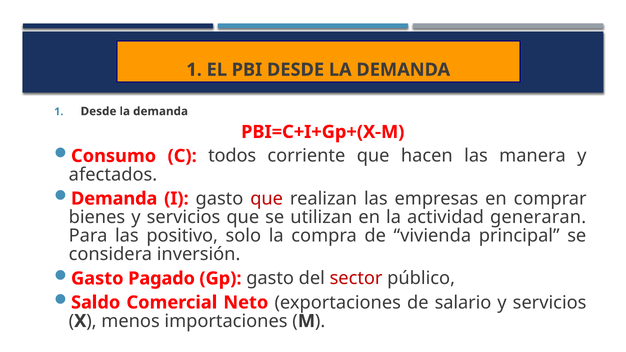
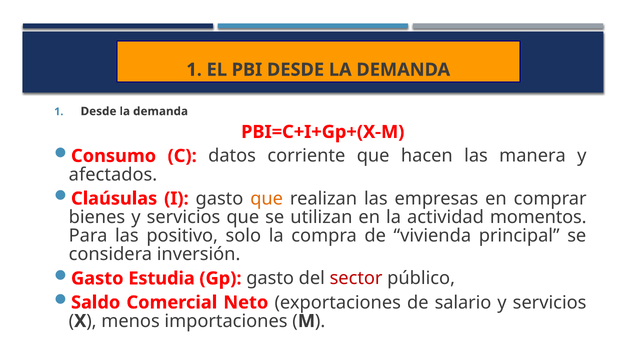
todos: todos -> datos (232, 156)
Demanda: Demanda -> Claúsulas (114, 199)
que colour: red -> orange (267, 199)
generaran: generaran -> momentos (538, 217)
Pagado: Pagado -> Estudia (162, 279)
